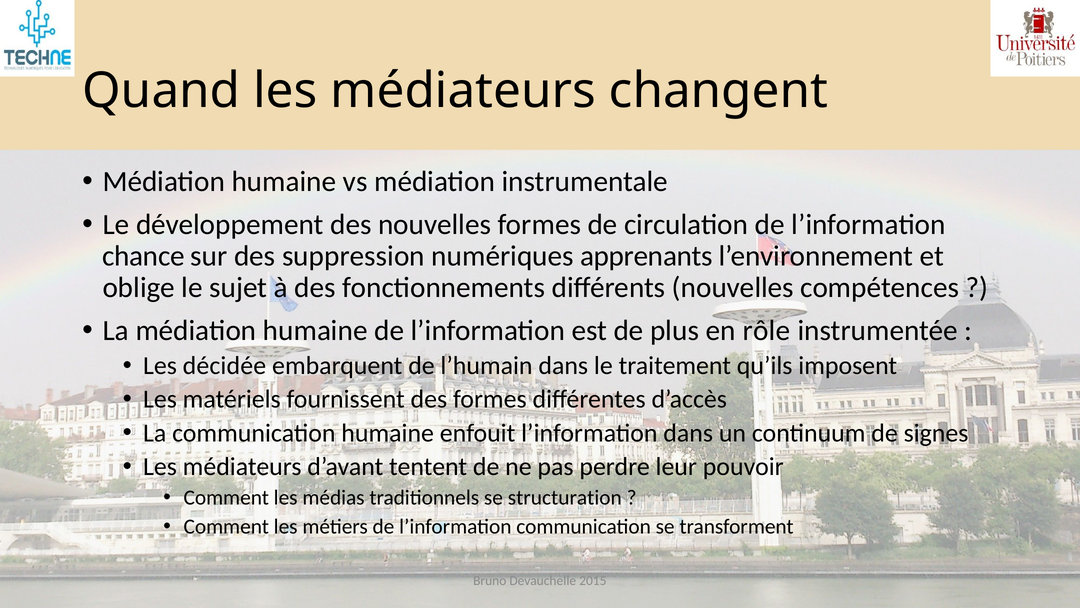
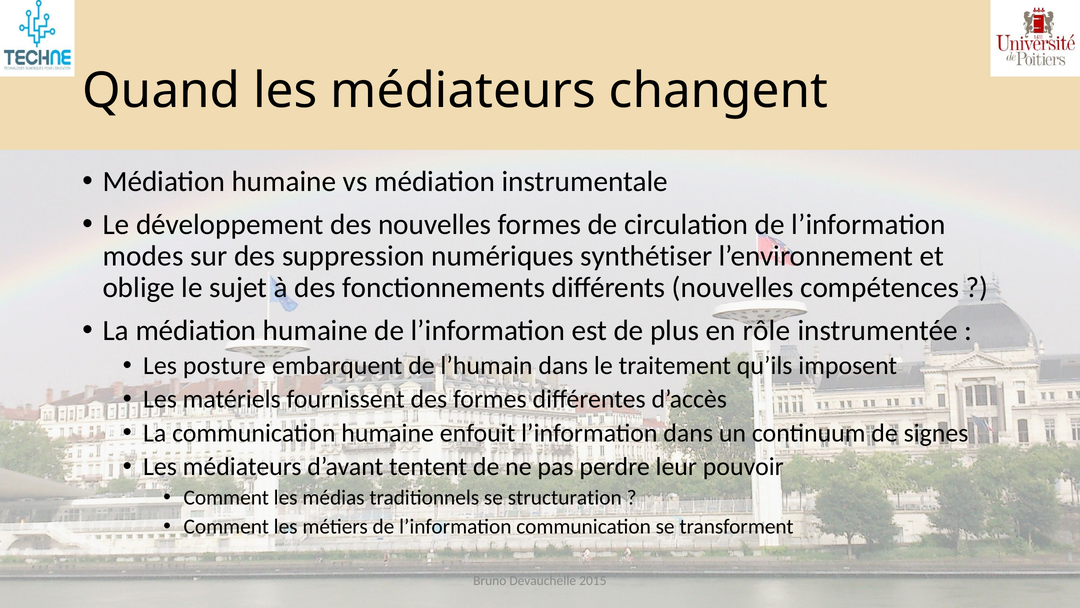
chance: chance -> modes (143, 256)
apprenants: apprenants -> synthétiser (646, 256)
décidée: décidée -> posture (224, 366)
